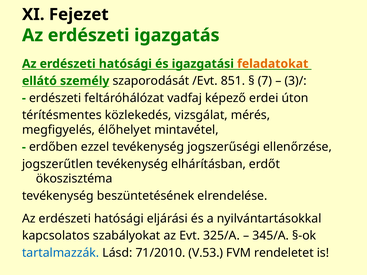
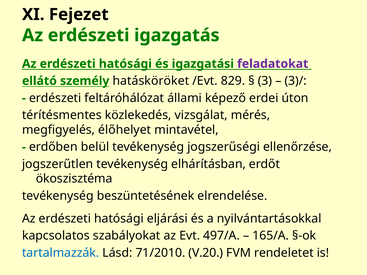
feladatokat colour: orange -> purple (273, 64)
szaporodását: szaporodását -> hatásköröket (151, 81)
851: 851 -> 829 (233, 81)
7: 7 -> 3 (265, 81)
vadfaj: vadfaj -> állami (185, 98)
ezzel: ezzel -> belül (95, 147)
325/A: 325/A -> 497/A (222, 236)
345/A: 345/A -> 165/A (271, 236)
V.53: V.53 -> V.20 (206, 253)
